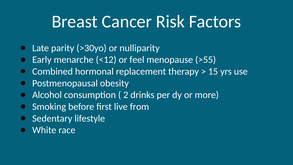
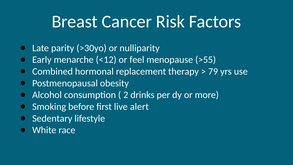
15: 15 -> 79 (213, 71)
from: from -> alert (139, 107)
